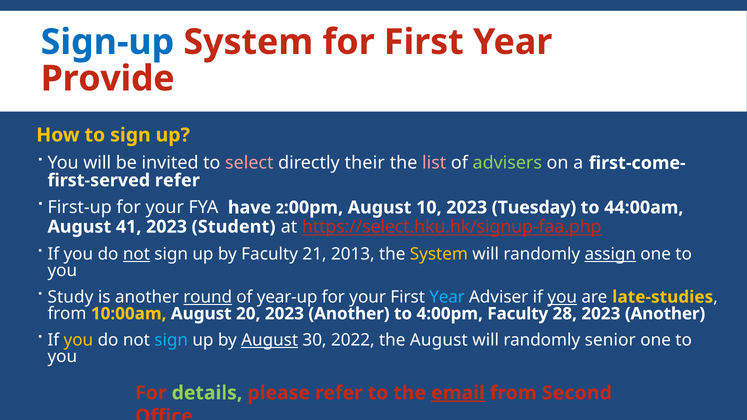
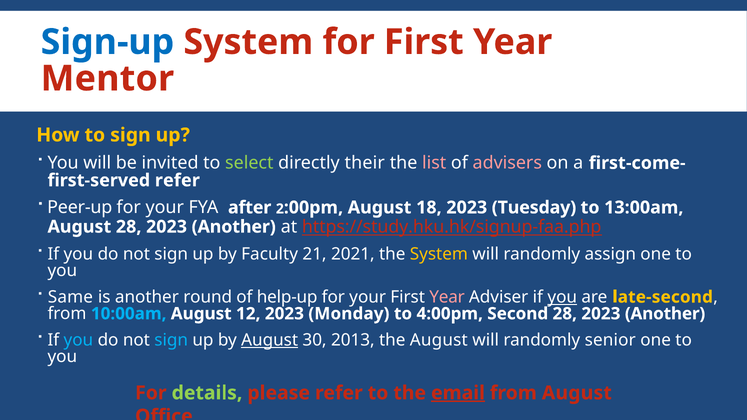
Provide: Provide -> Mentor (107, 79)
select colour: pink -> light green (249, 163)
advisers colour: light green -> pink (507, 163)
First-up: First-up -> Peer-up (80, 208)
have: have -> after (250, 208)
10: 10 -> 18 (429, 208)
44:00am: 44:00am -> 13:00am (644, 208)
August 41: 41 -> 28 (129, 227)
Student: Student -> Another (234, 227)
https://select.hku.hk/signup-faa.php: https://select.hku.hk/signup-faa.php -> https://study.hku.hk/signup-faa.php (452, 227)
not underline: present -> none (136, 254)
2013: 2013 -> 2021 (353, 254)
assign underline: present -> none (610, 254)
Study: Study -> Same (70, 297)
round underline: present -> none (208, 297)
year-up: year-up -> help-up (287, 297)
Year colour: light blue -> pink (447, 297)
late-studies: late-studies -> late-second (663, 297)
10:00am colour: yellow -> light blue (129, 314)
20: 20 -> 12 (248, 314)
Another: Another -> Monday (349, 314)
4:00pm Faculty: Faculty -> Second (518, 314)
you colour: yellow -> light blue (78, 340)
2022: 2022 -> 2013 (353, 340)
from Second: Second -> August (577, 393)
